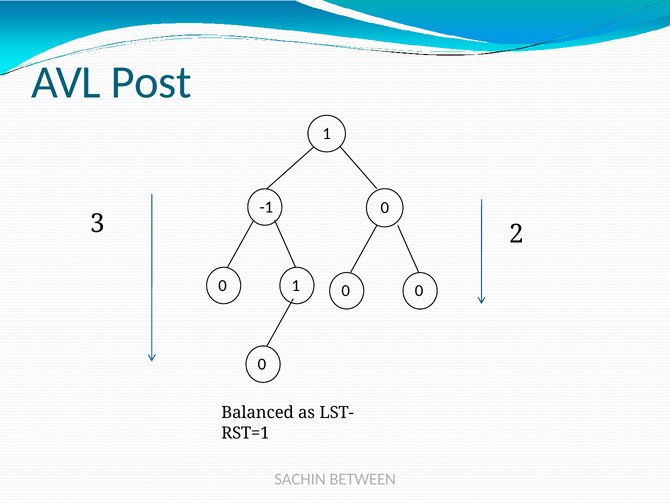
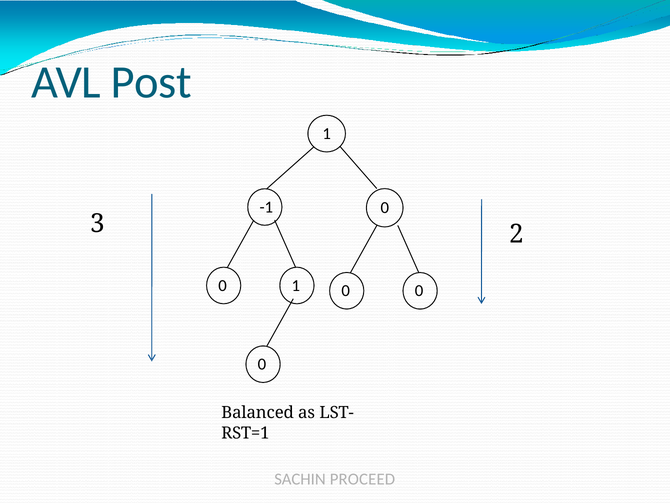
BETWEEN: BETWEEN -> PROCEED (362, 479)
